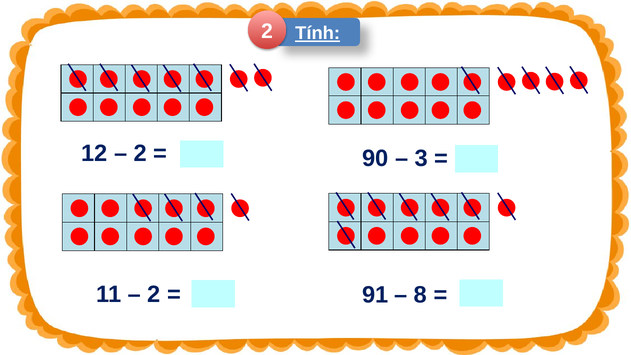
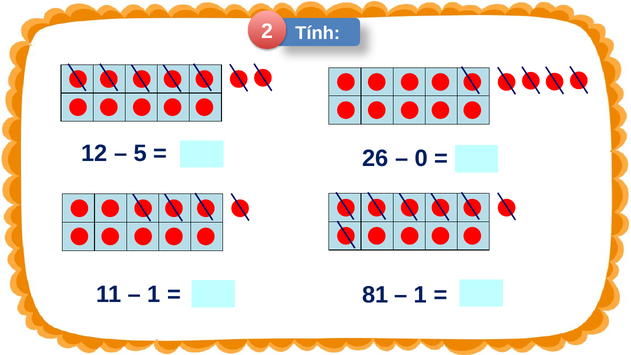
Tính underline: present -> none (318, 33)
2: 2 -> 5 (140, 154)
90: 90 -> 26 (375, 159)
3: 3 -> 0 (421, 159)
2: 2 -> 1 (154, 294)
91: 91 -> 81 (375, 295)
8: 8 -> 1 (421, 295)
